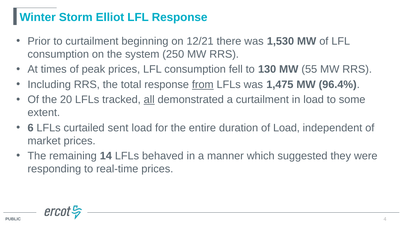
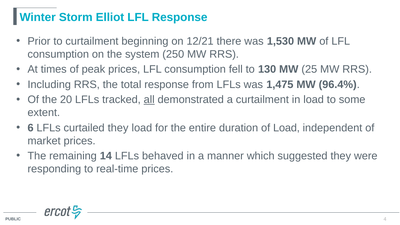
55: 55 -> 25 (309, 69)
from underline: present -> none (203, 85)
curtailed sent: sent -> they (118, 128)
